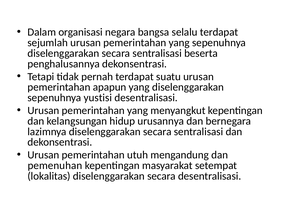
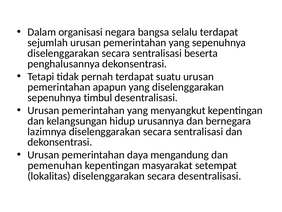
yustisi: yustisi -> timbul (98, 97)
utuh: utuh -> daya (138, 155)
